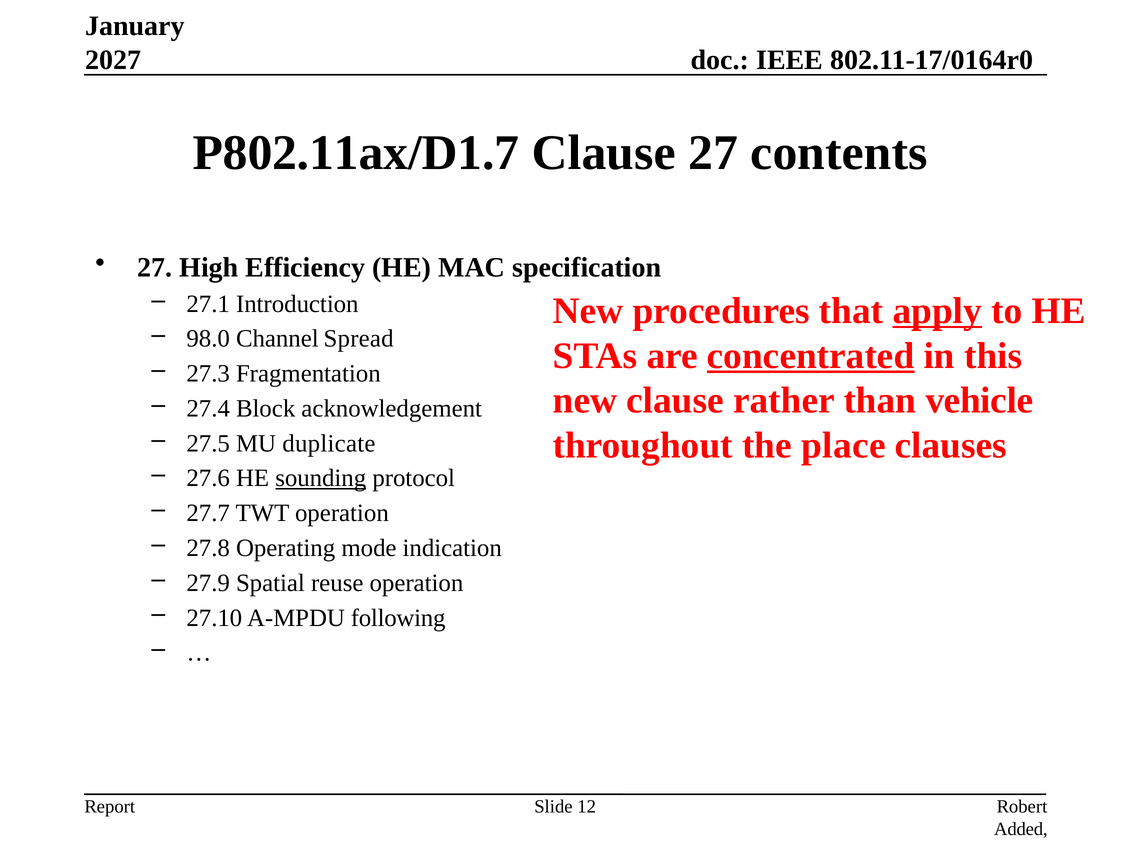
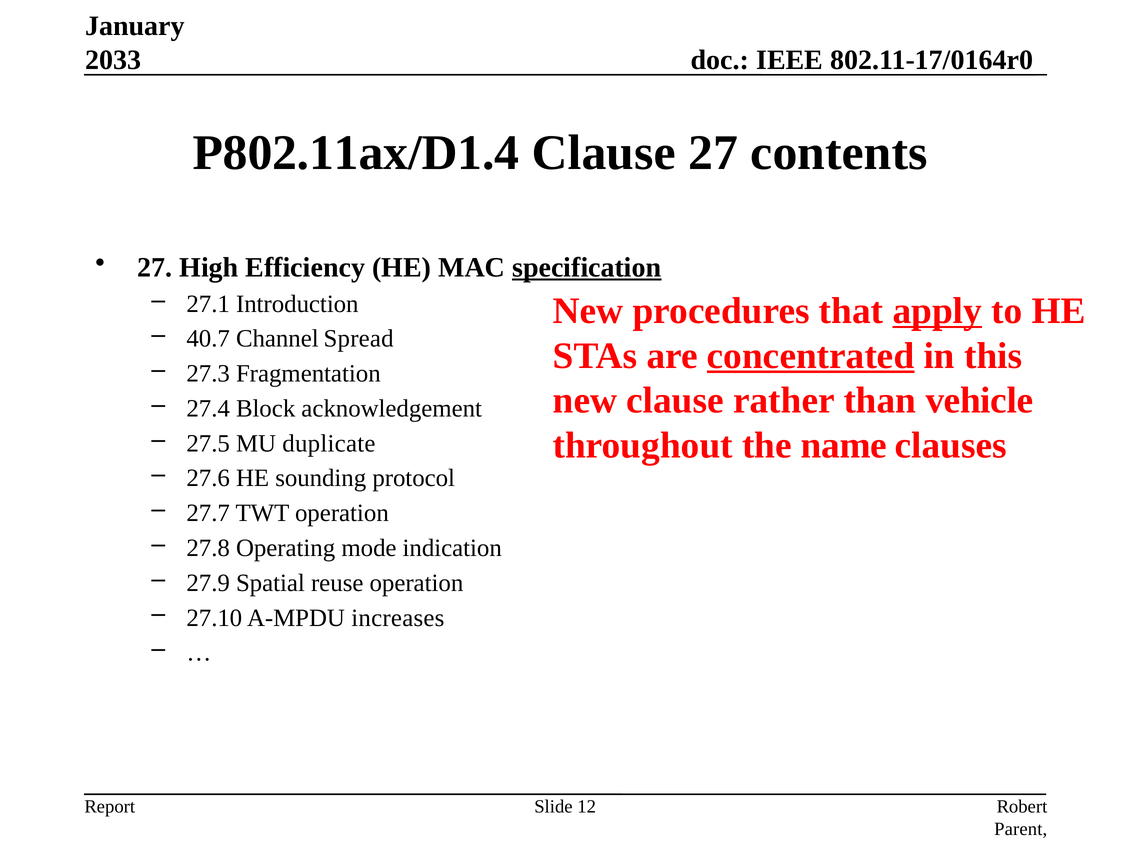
2027: 2027 -> 2033 (113, 60)
P802.11ax/D1.7: P802.11ax/D1.7 -> P802.11ax/D1.4 (356, 153)
specification underline: none -> present (587, 267)
98.0: 98.0 -> 40.7 (208, 339)
place: place -> name (844, 445)
sounding underline: present -> none (321, 478)
following: following -> increases (398, 618)
Added: Added -> Parent (1021, 829)
